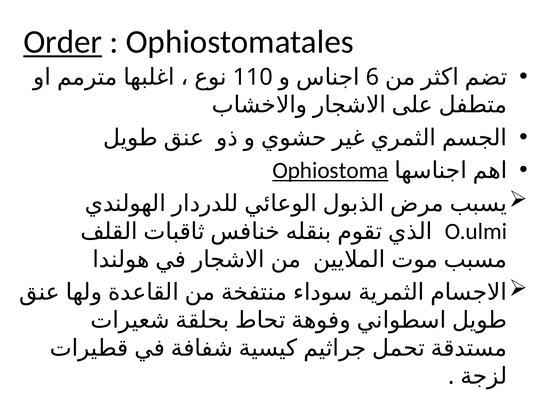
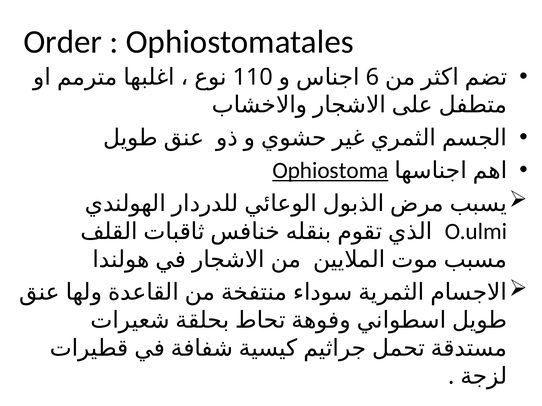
Order underline: present -> none (63, 42)
